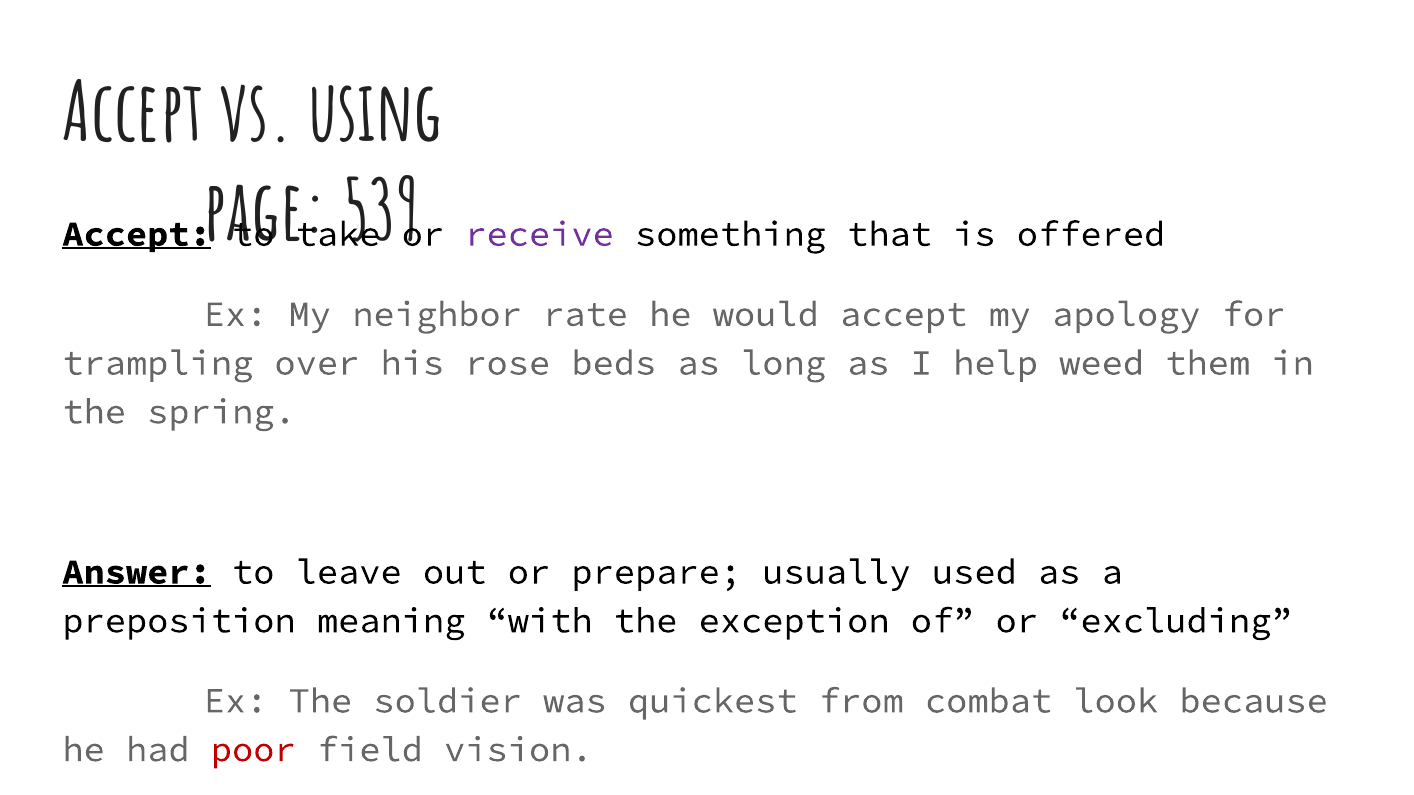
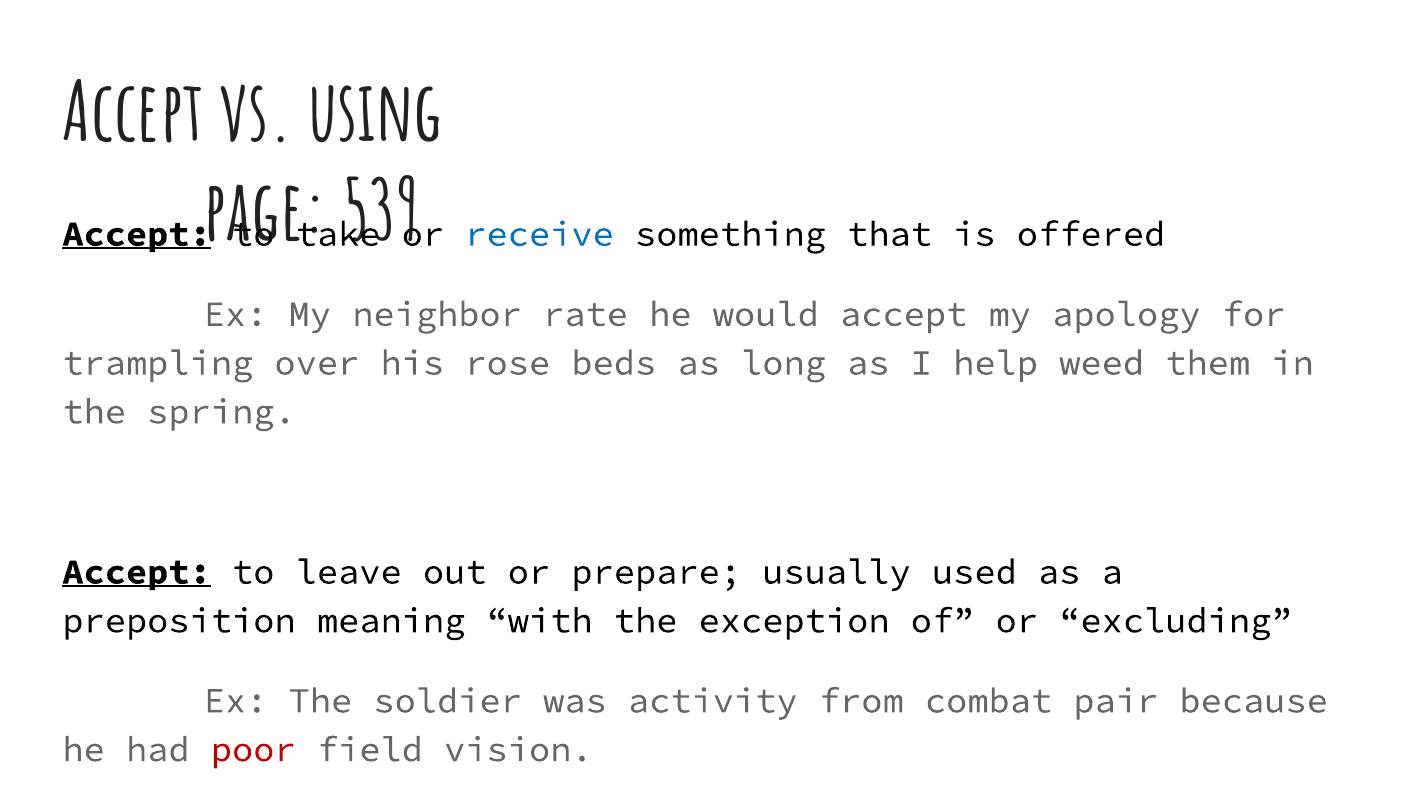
receive colour: purple -> blue (540, 234)
Answer: Answer -> Accept (137, 572)
quickest: quickest -> activity (713, 701)
look: look -> pair (1116, 701)
